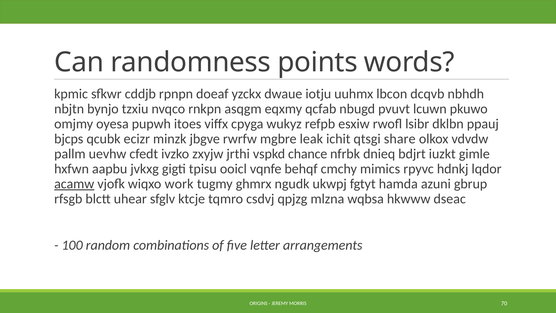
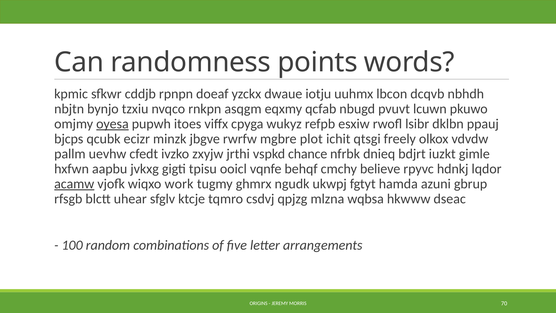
oyesa underline: none -> present (112, 124)
leak: leak -> plot (311, 139)
share: share -> freely (400, 139)
mimics: mimics -> believe (380, 169)
